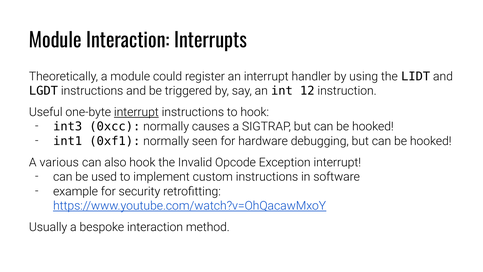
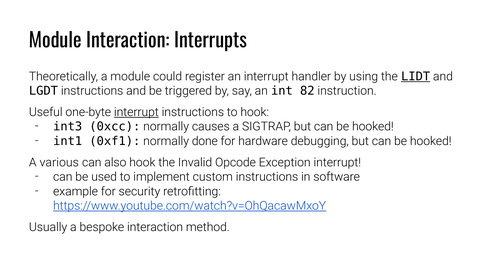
LIDT underline: none -> present (416, 76)
12: 12 -> 82 (307, 91)
seen: seen -> done (205, 141)
